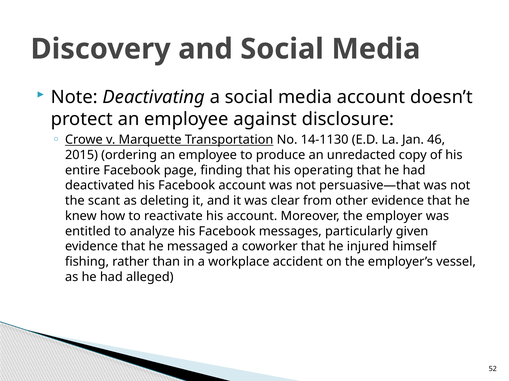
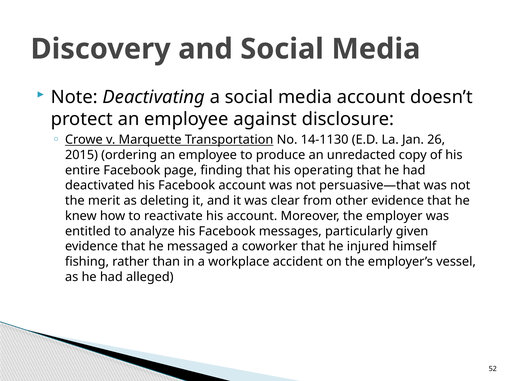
46: 46 -> 26 (436, 140)
scant: scant -> merit (104, 201)
